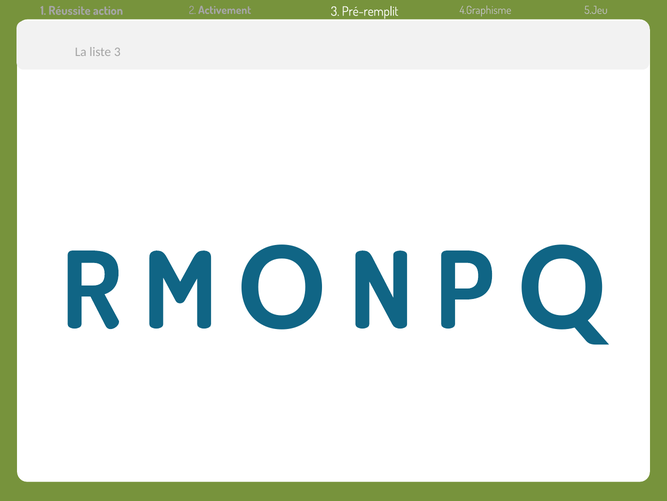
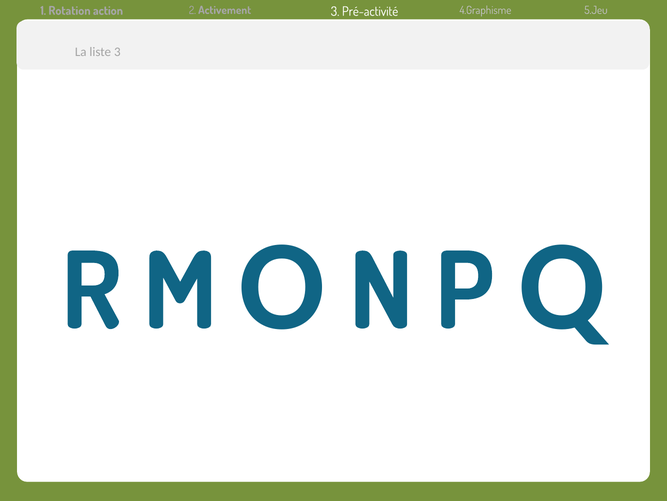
Réussite: Réussite -> Rotation (70, 11)
Pré-remplit: Pré-remplit -> Pré-activité (370, 12)
